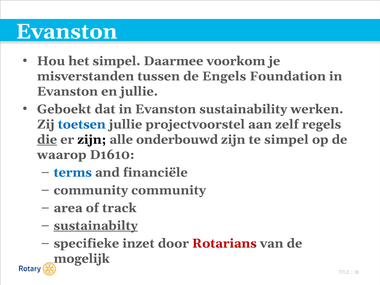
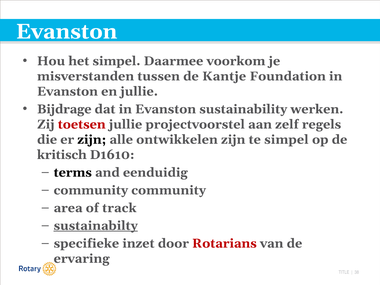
Engels: Engels -> Kantje (224, 76)
Geboekt: Geboekt -> Bijdrage (64, 109)
toetsen colour: blue -> red (82, 124)
die underline: present -> none (47, 140)
onderbouwd: onderbouwd -> ontwikkelen (177, 140)
waarop: waarop -> kritisch (62, 155)
terms colour: blue -> black (73, 172)
financiële: financiële -> eenduidig (155, 172)
mogelijk: mogelijk -> ervaring (82, 259)
